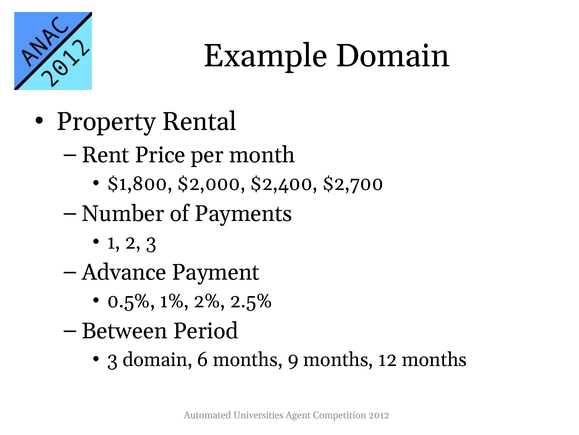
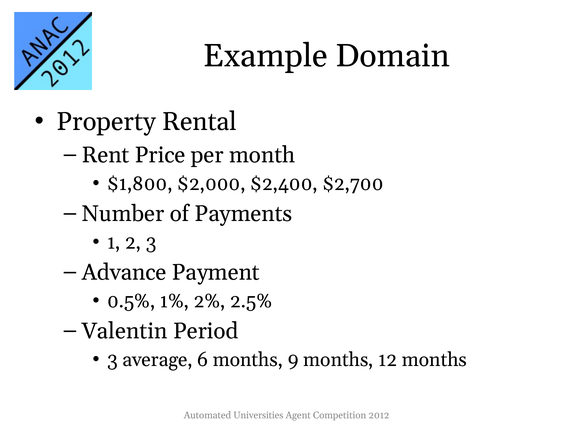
Between: Between -> Valentin (125, 330)
3 domain: domain -> average (157, 359)
